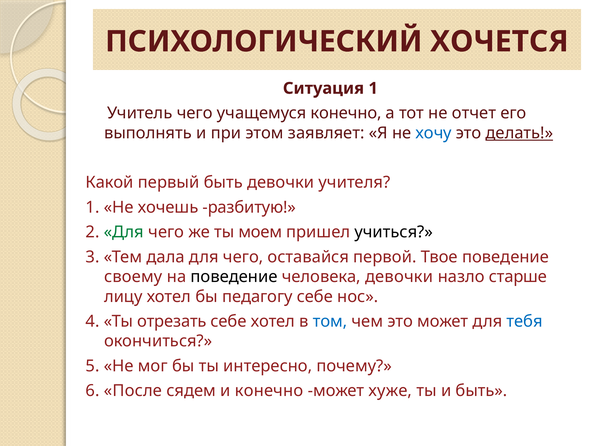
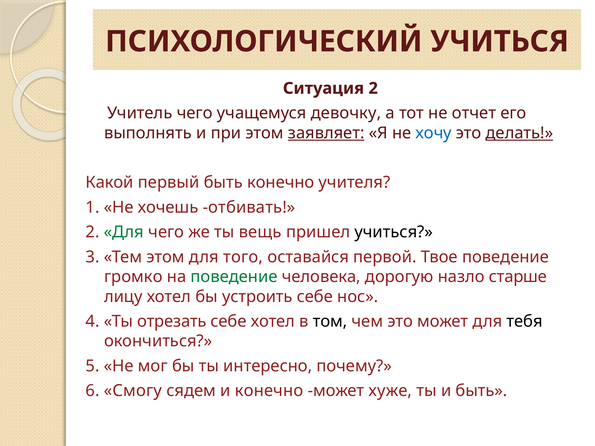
ПСИХОЛОГИЧЕСКИЙ ХОЧЕТСЯ: ХОЧЕТСЯ -> УЧИТЬСЯ (500, 42)
Ситуация 1: 1 -> 2 (373, 88)
учащемуся конечно: конечно -> девочку (346, 113)
заявляет underline: none -> present (326, 133)
быть девочки: девочки -> конечно (281, 183)
разбитую: разбитую -> отбивать (249, 207)
моем: моем -> вещь (260, 232)
Тем дала: дала -> этом (166, 257)
чего: чего -> того (243, 257)
своему: своему -> громко (133, 277)
поведение colour: black -> green (234, 277)
человека девочки: девочки -> дорогую (399, 277)
педагогу: педагогу -> устроить (257, 297)
том colour: blue -> black (330, 322)
тебя colour: blue -> black (525, 322)
После: После -> Смогу (133, 391)
